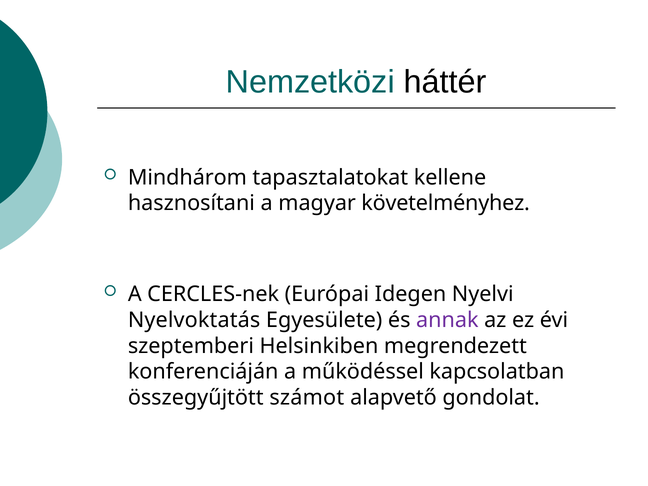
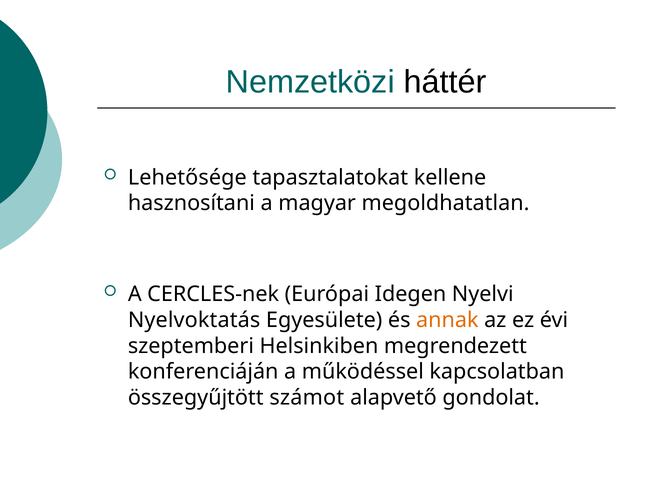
Mindhárom: Mindhárom -> Lehetősége (187, 177)
követelményhez: követelményhez -> megoldhatatlan (446, 203)
annak colour: purple -> orange (447, 320)
